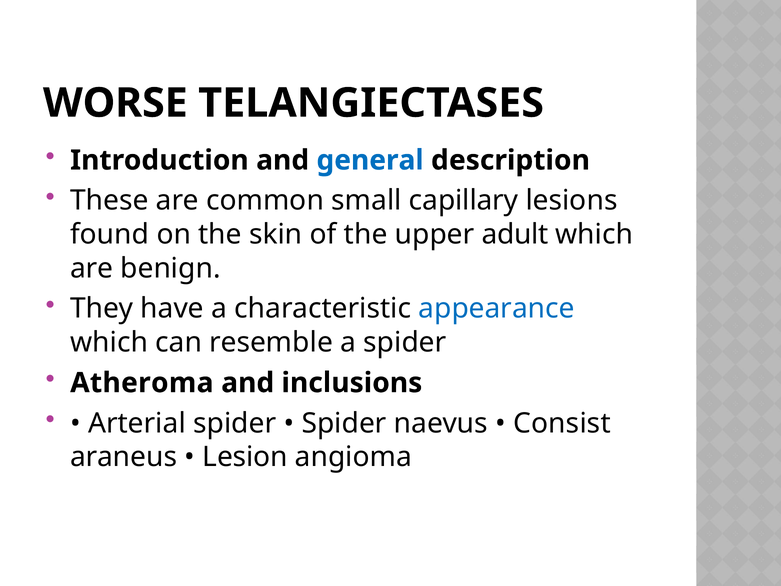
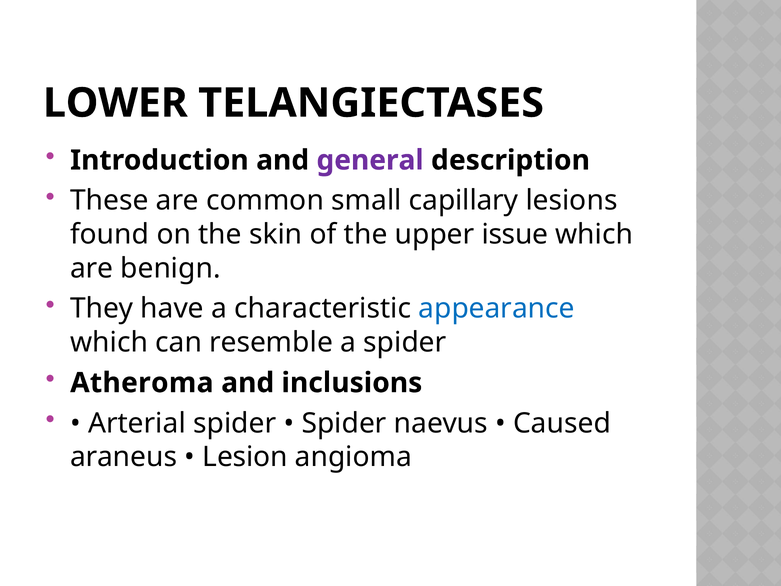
WORSE: WORSE -> LOWER (115, 103)
general colour: blue -> purple (370, 160)
adult: adult -> issue (515, 234)
Consist: Consist -> Caused (562, 423)
